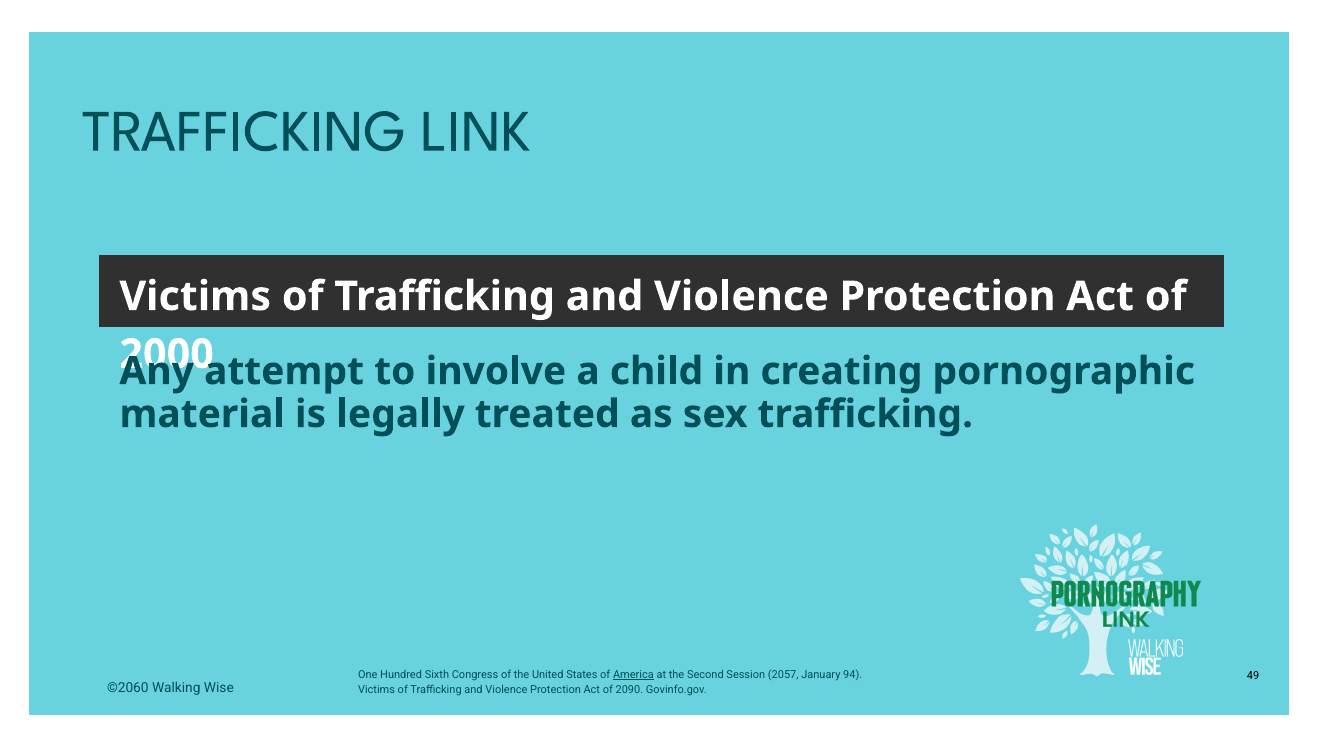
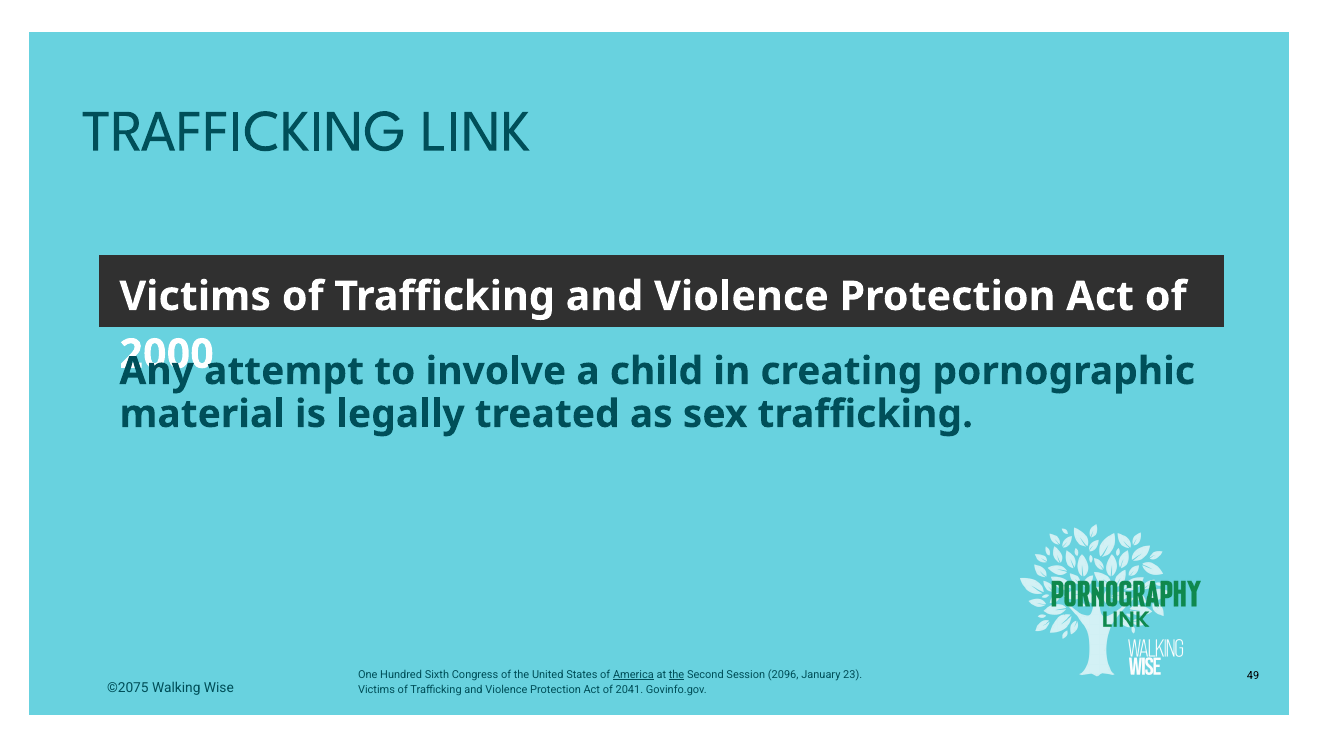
the underline: none -> present (677, 675)
2057: 2057 -> 2096 (783, 675)
94: 94 -> 23 (853, 675)
©2060: ©2060 -> ©2075 (128, 688)
2090: 2090 -> 2041 (629, 691)
